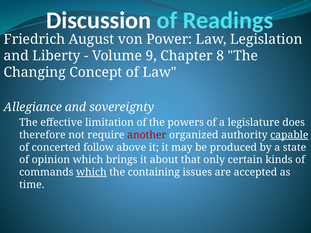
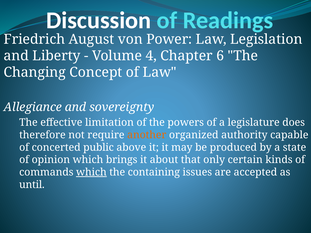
9: 9 -> 4 (151, 56)
8: 8 -> 6 (220, 56)
another colour: red -> orange (147, 135)
capable underline: present -> none (289, 135)
follow: follow -> public (99, 148)
time: time -> until (32, 185)
